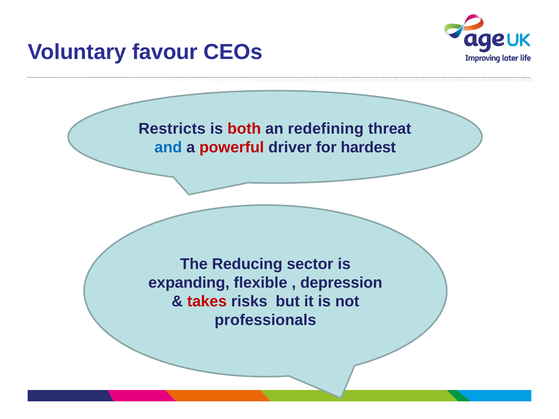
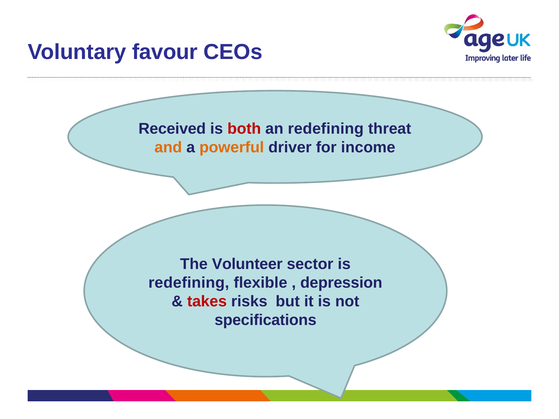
Restricts: Restricts -> Received (172, 129)
and colour: blue -> orange (168, 147)
powerful colour: red -> orange (232, 147)
hardest: hardest -> income (368, 147)
Reducing: Reducing -> Volunteer (247, 264)
expanding: expanding -> redefining (189, 283)
professionals: professionals -> specifications (266, 320)
